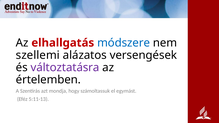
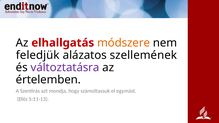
módszere colour: blue -> orange (124, 43)
szellemi: szellemi -> feledjük (38, 55)
versengések: versengések -> szellemének (143, 55)
